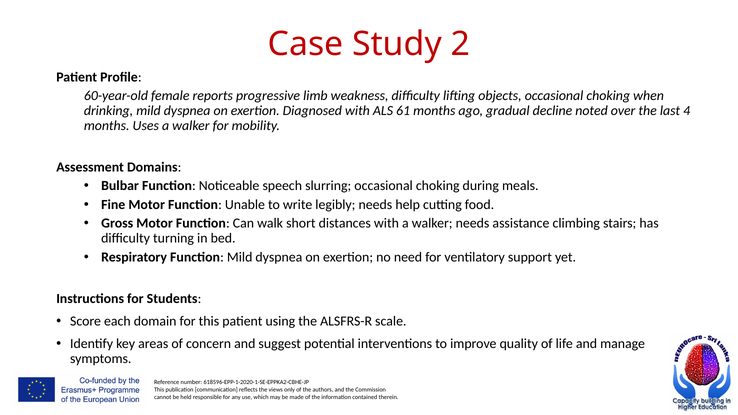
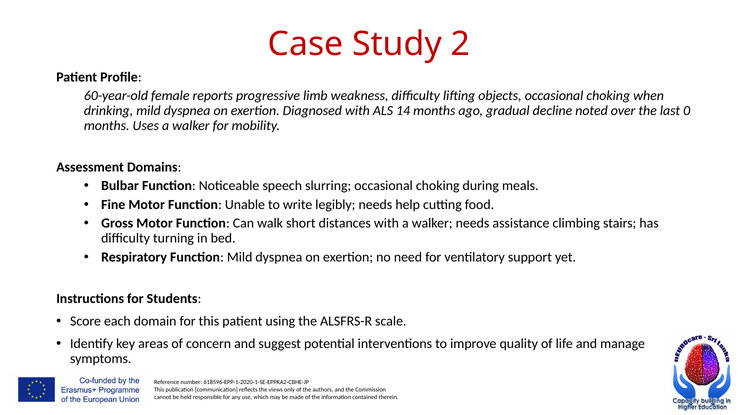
61: 61 -> 14 (403, 111)
4: 4 -> 0 (687, 111)
